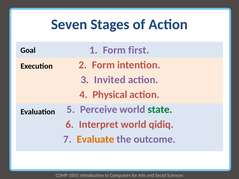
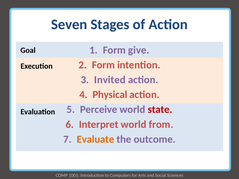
first: first -> give (139, 50)
state colour: green -> red (160, 110)
qidiq: qidiq -> from (161, 125)
